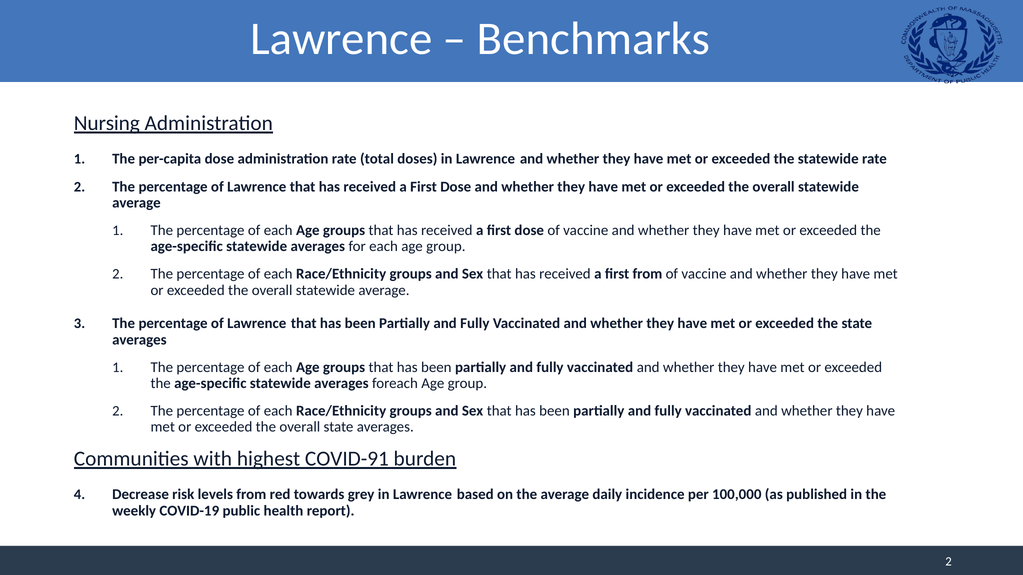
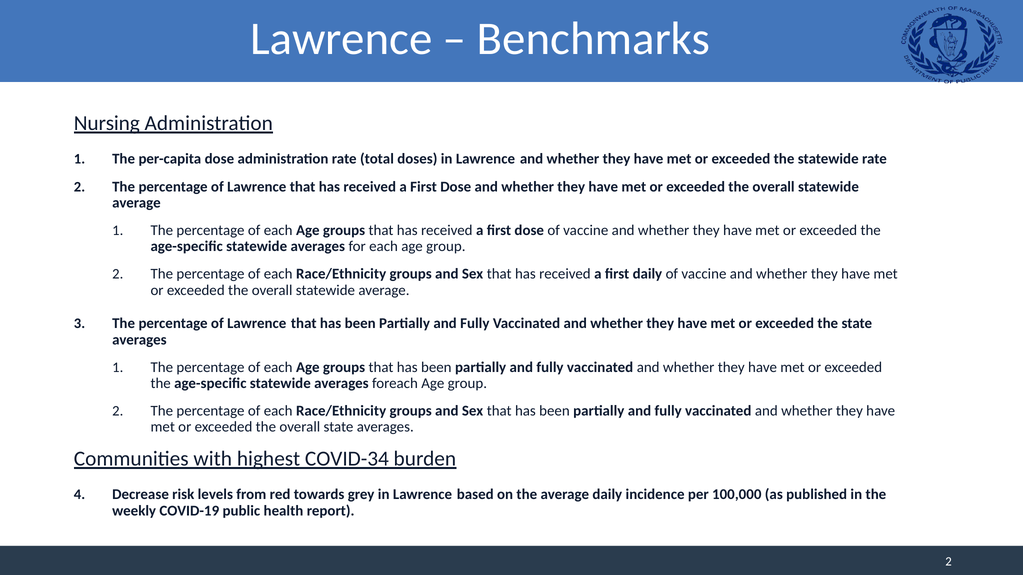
first from: from -> daily (647, 274)
COVID-91: COVID-91 -> COVID-34 (347, 459)
